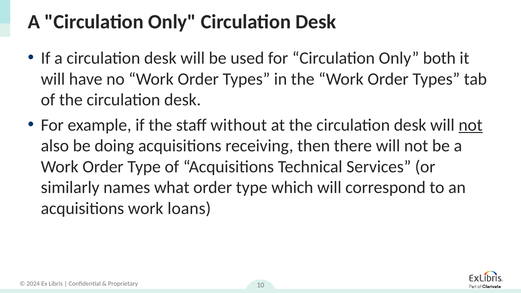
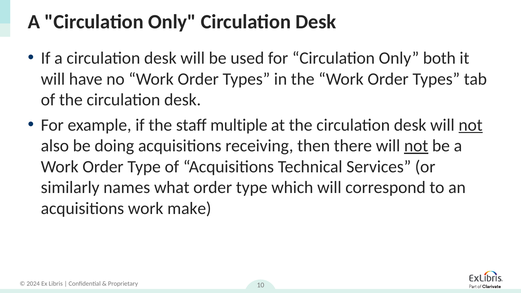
without: without -> multiple (239, 125)
not underline: none -> present (416, 146)
loans: loans -> make (189, 208)
